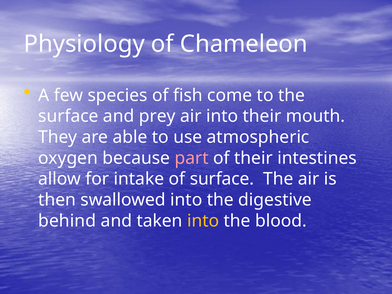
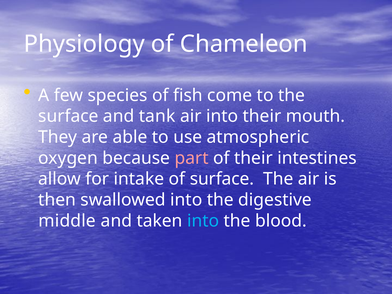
prey: prey -> tank (157, 116)
behind: behind -> middle (67, 221)
into colour: yellow -> light blue (203, 221)
